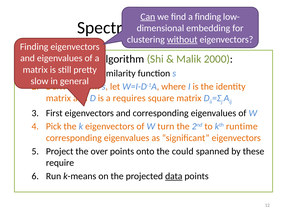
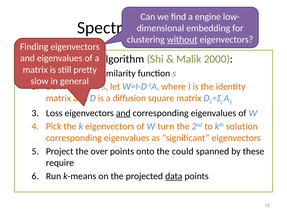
Can underline: present -> none (148, 17)
a finding: finding -> engine (208, 17)
requires: requires -> diffusion (129, 98)
First: First -> Loss (54, 113)
and underline: none -> present (123, 113)
runtime: runtime -> solution (242, 127)
